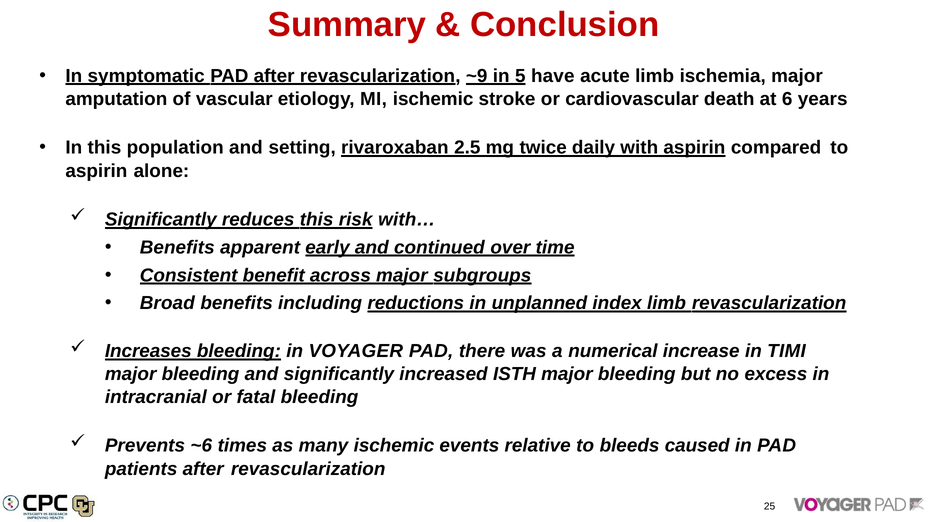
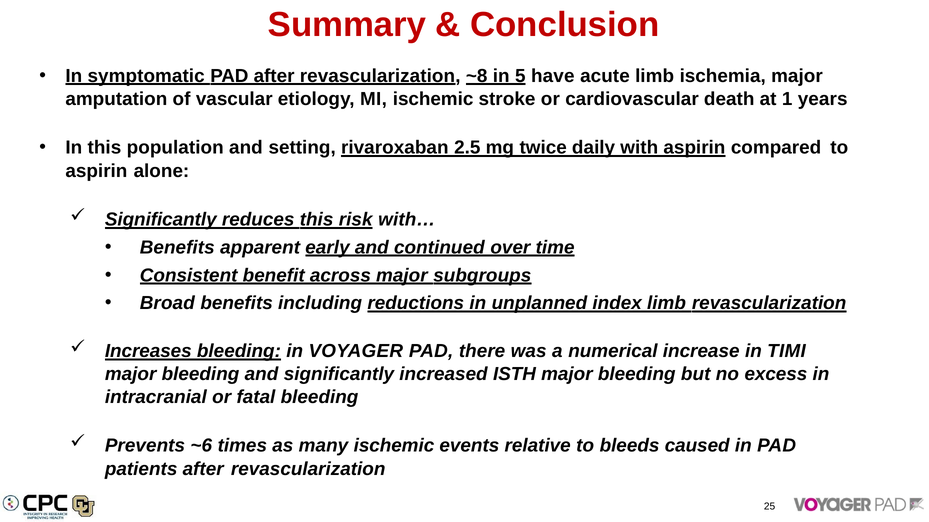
~9: ~9 -> ~8 (477, 76)
6: 6 -> 1 (787, 99)
